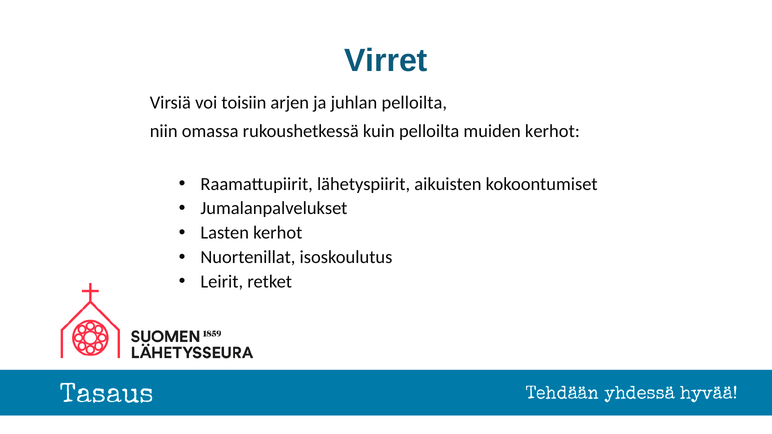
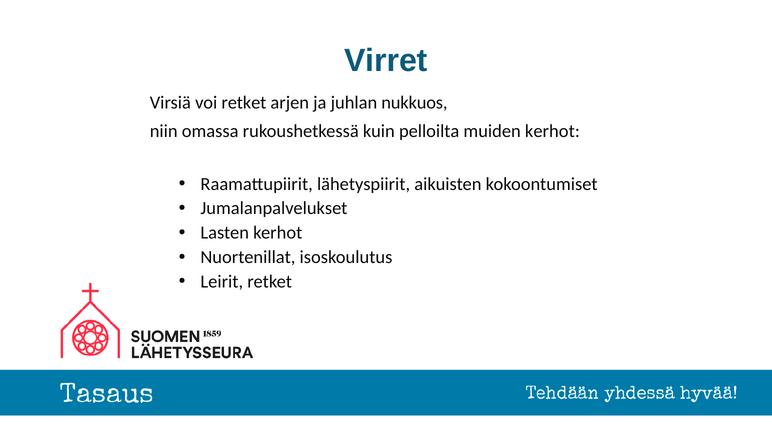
voi toisiin: toisiin -> retket (244, 103)
juhlan pelloilta: pelloilta -> nukkuos (414, 103)
